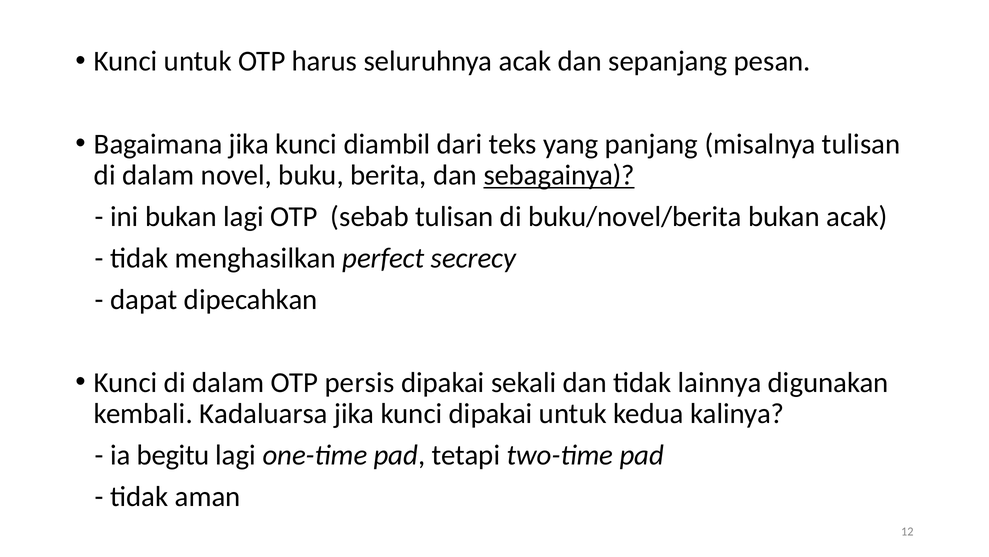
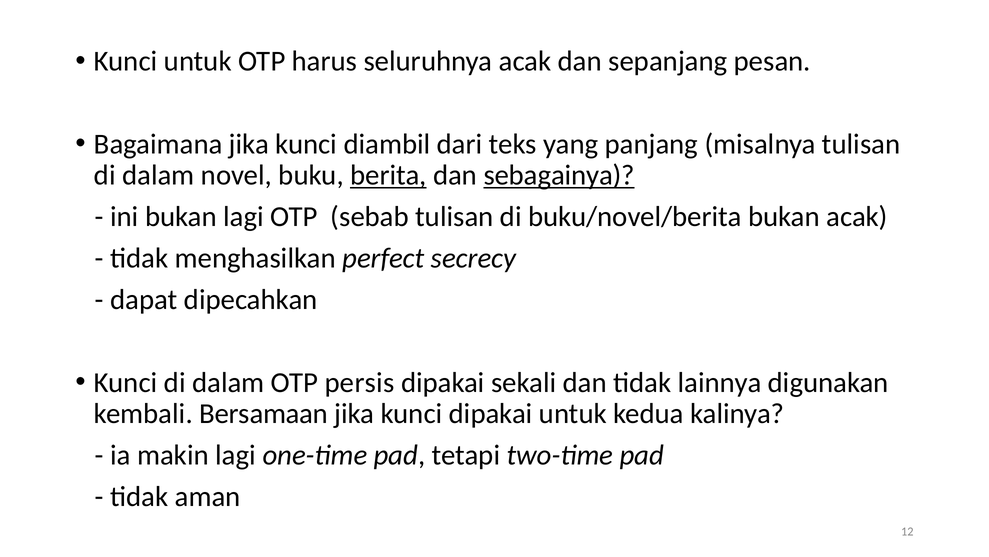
berita underline: none -> present (388, 175)
Kadaluarsa: Kadaluarsa -> Bersamaan (264, 413)
begitu: begitu -> makin (173, 455)
